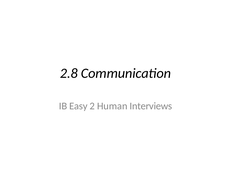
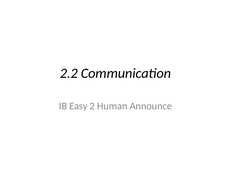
2.8: 2.8 -> 2.2 (69, 73)
Interviews: Interviews -> Announce (151, 106)
